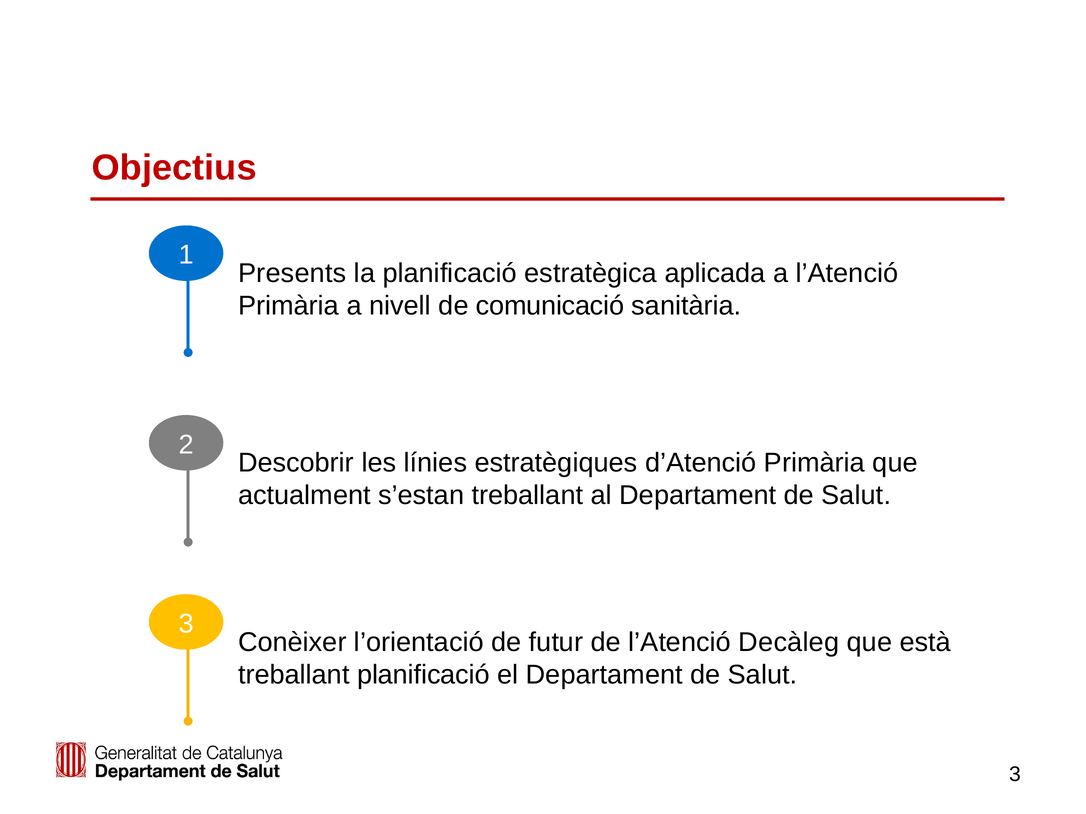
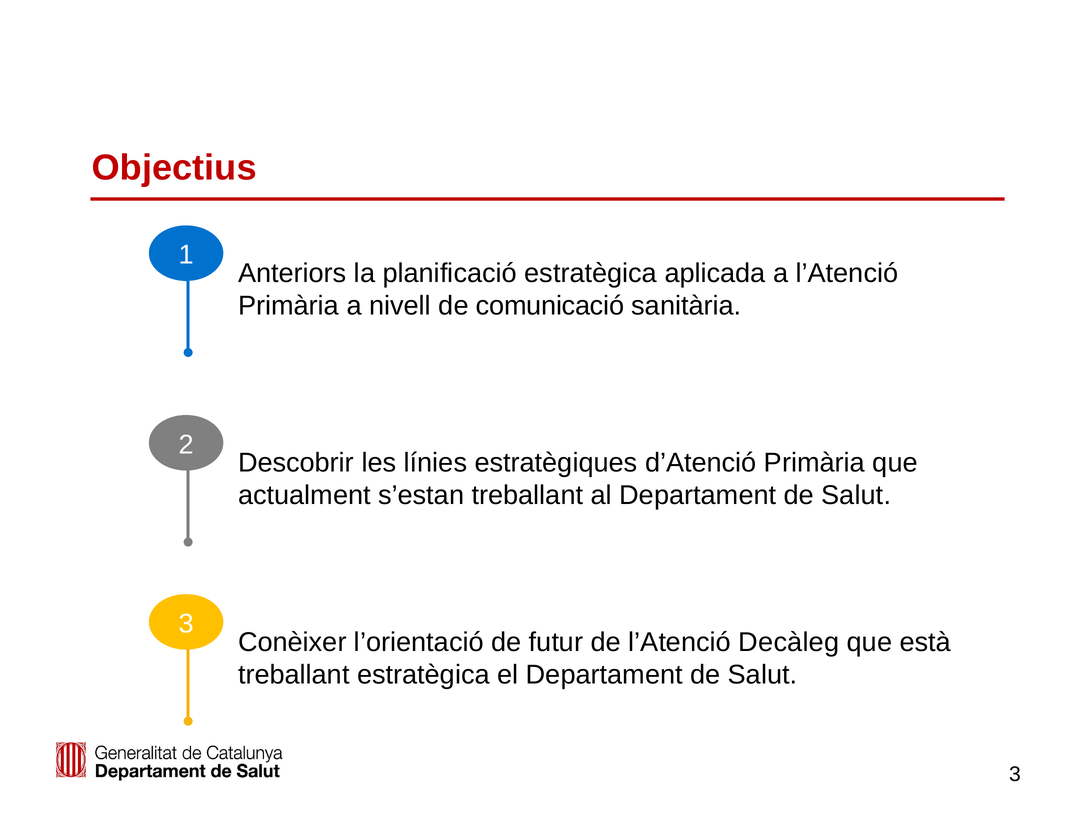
Presents: Presents -> Anteriors (292, 274)
treballant planificació: planificació -> estratègica (423, 675)
